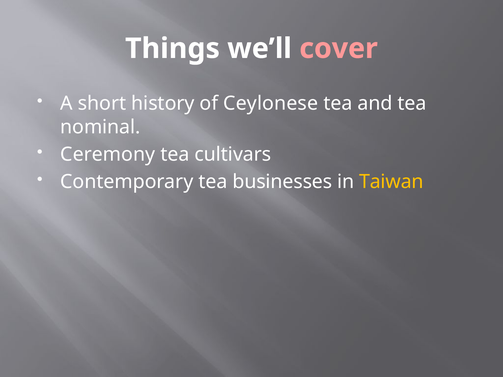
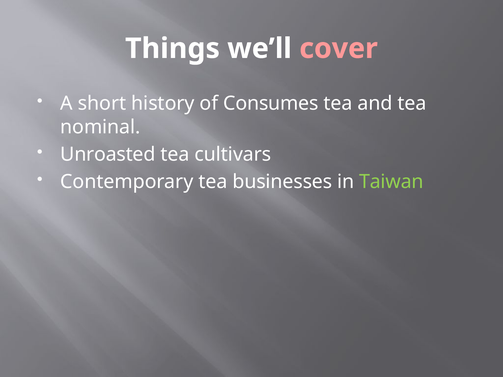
Ceylonese: Ceylonese -> Consumes (271, 104)
Ceremony: Ceremony -> Unroasted (108, 155)
Taiwan colour: yellow -> light green (391, 182)
